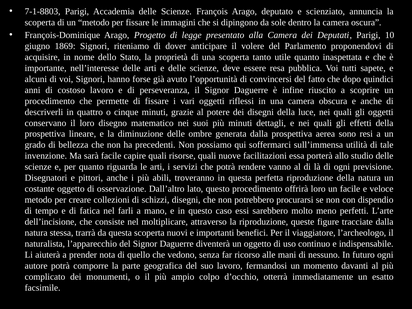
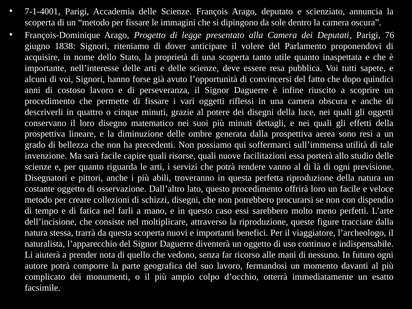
7-1-8803: 7-1-8803 -> 7-1-4001 (43, 11)
10: 10 -> 76 (390, 35)
1869: 1869 -> 1838 (65, 46)
